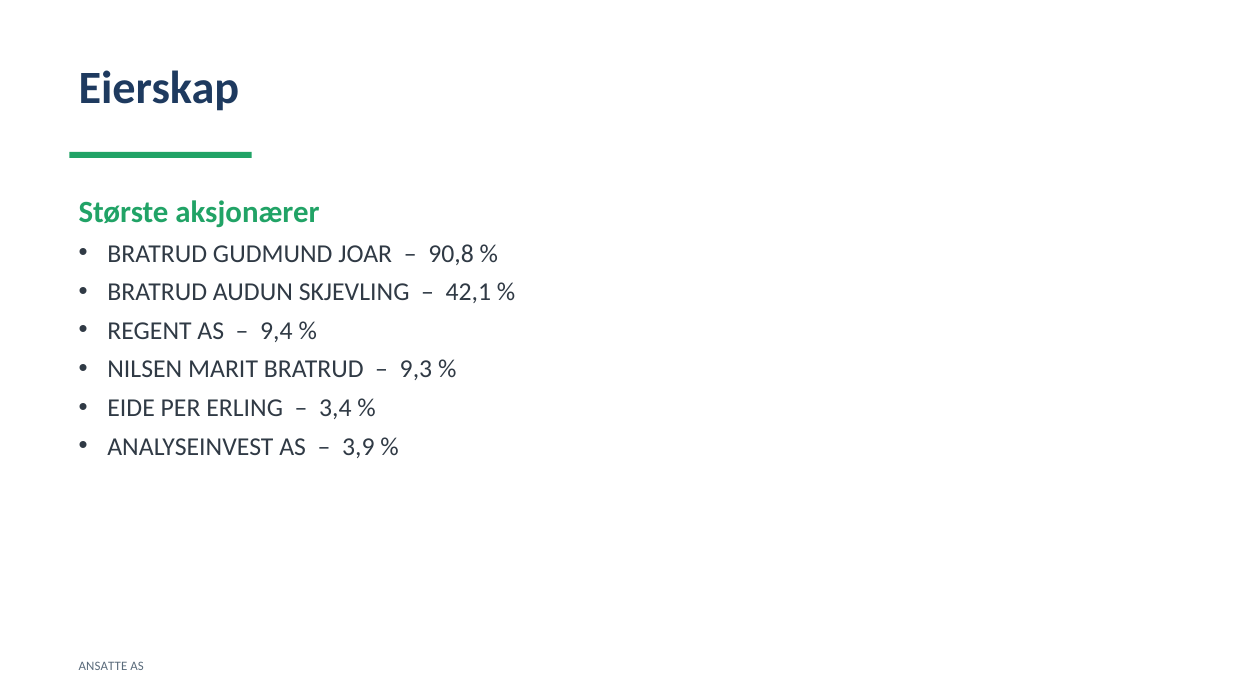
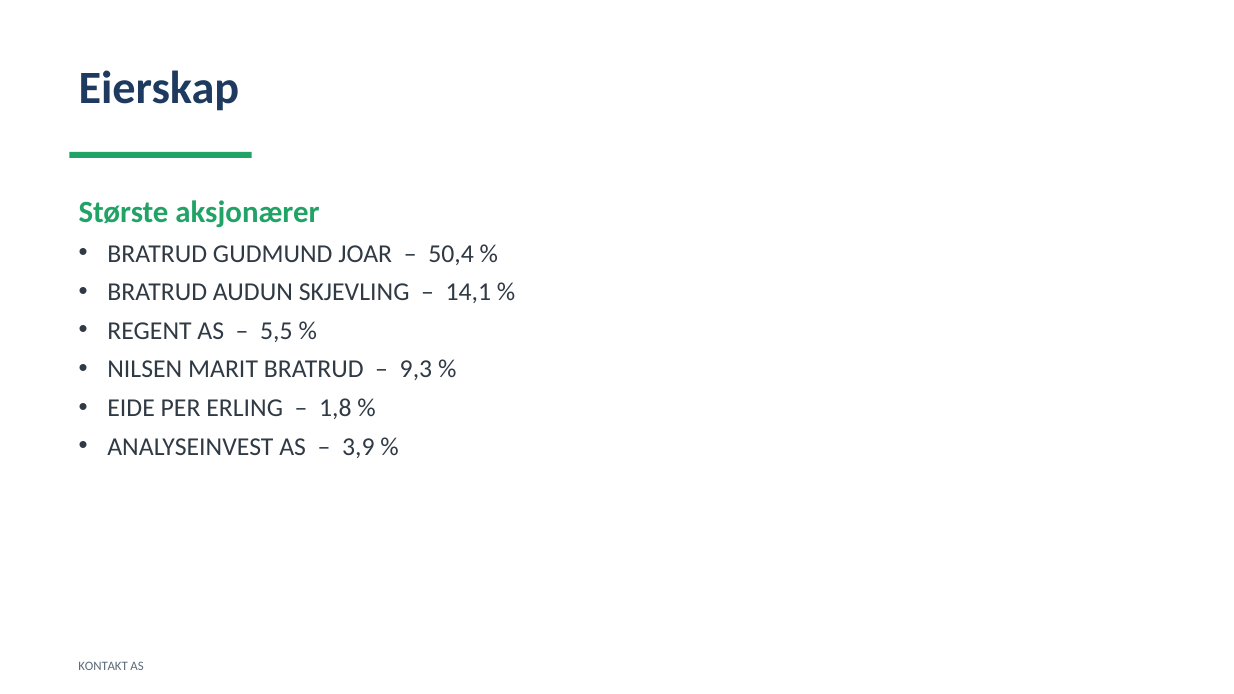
90,8: 90,8 -> 50,4 (451, 254)
42,1: 42,1 -> 14,1 (468, 292)
9,4: 9,4 -> 5,5 (276, 331)
3,4: 3,4 -> 1,8 (335, 408)
ANSATTE: ANSATTE -> KONTAKT (103, 666)
